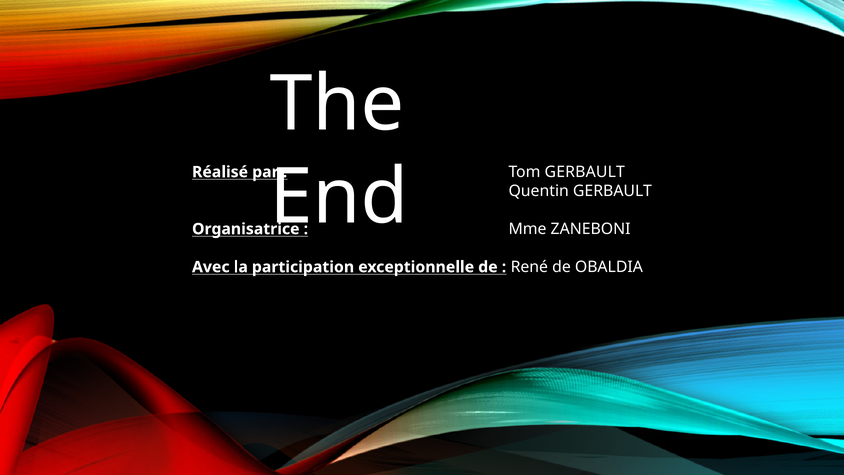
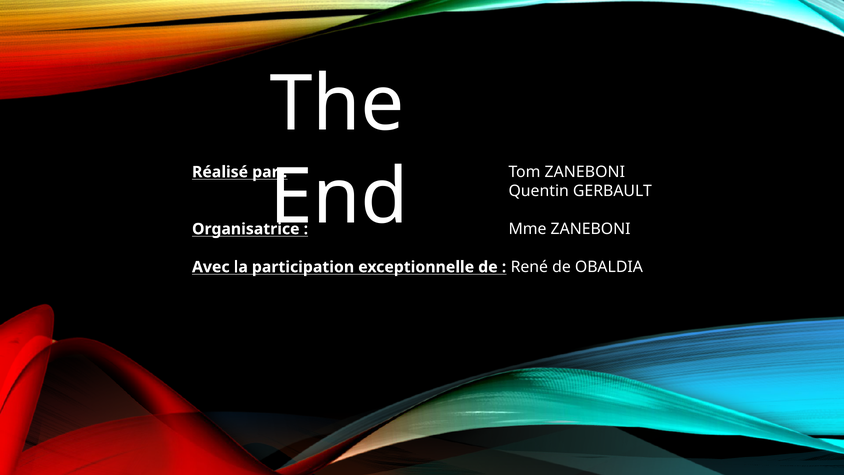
Tom GERBAULT: GERBAULT -> ZANEBONI (585, 172)
